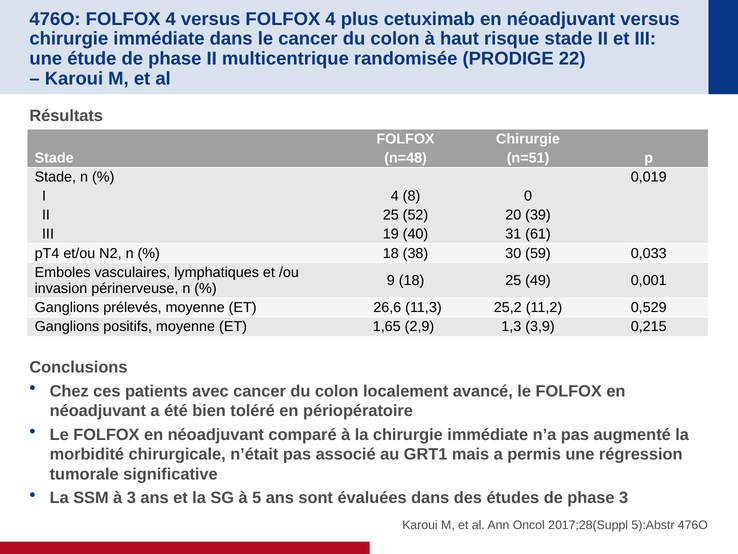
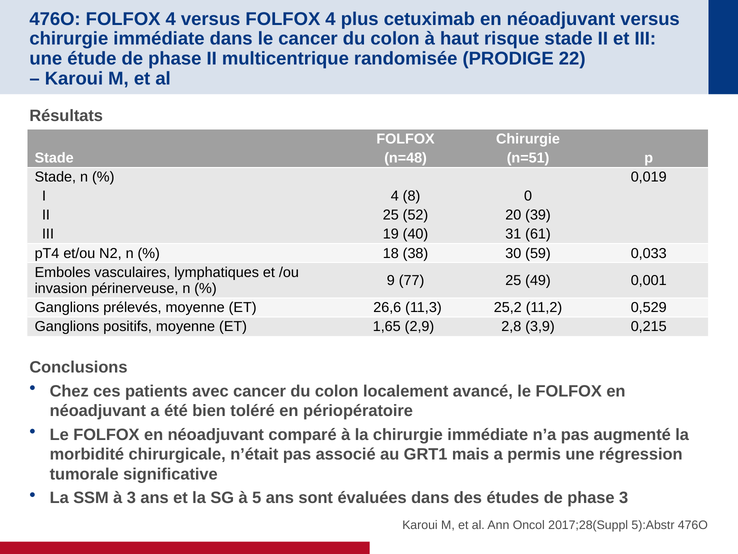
9 18: 18 -> 77 (412, 280)
1,3: 1,3 -> 2,8 (511, 326)
